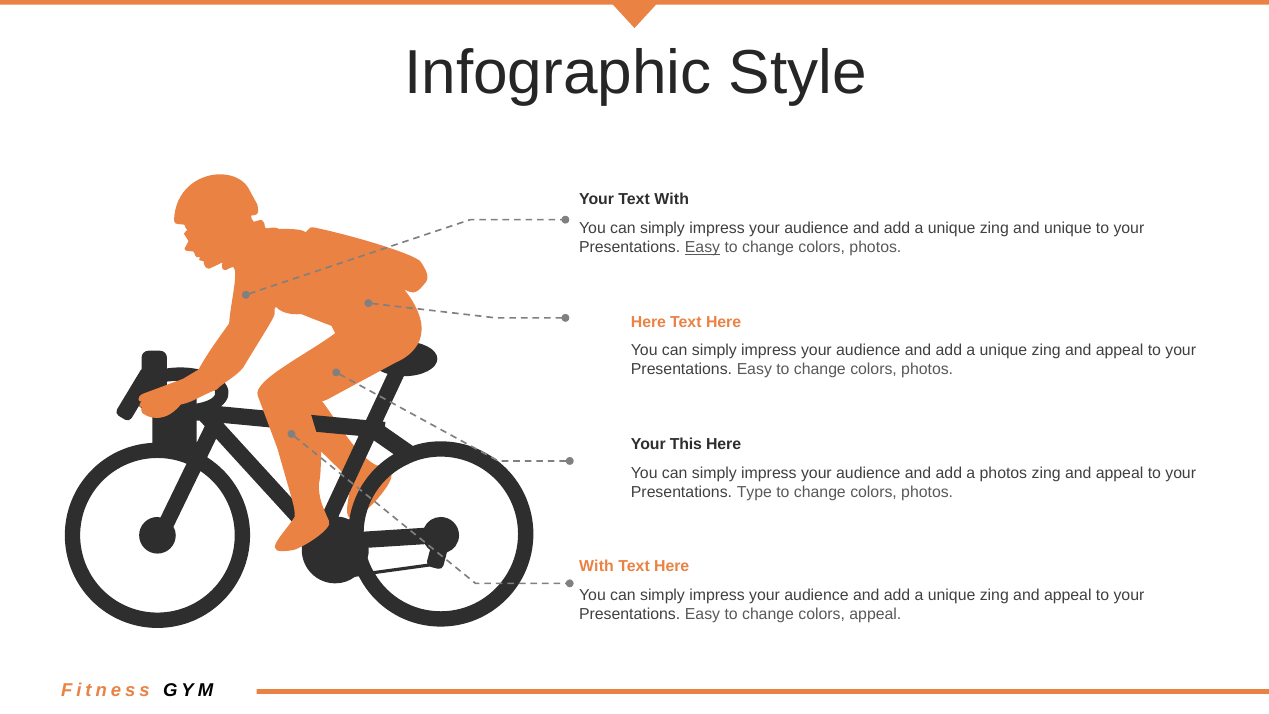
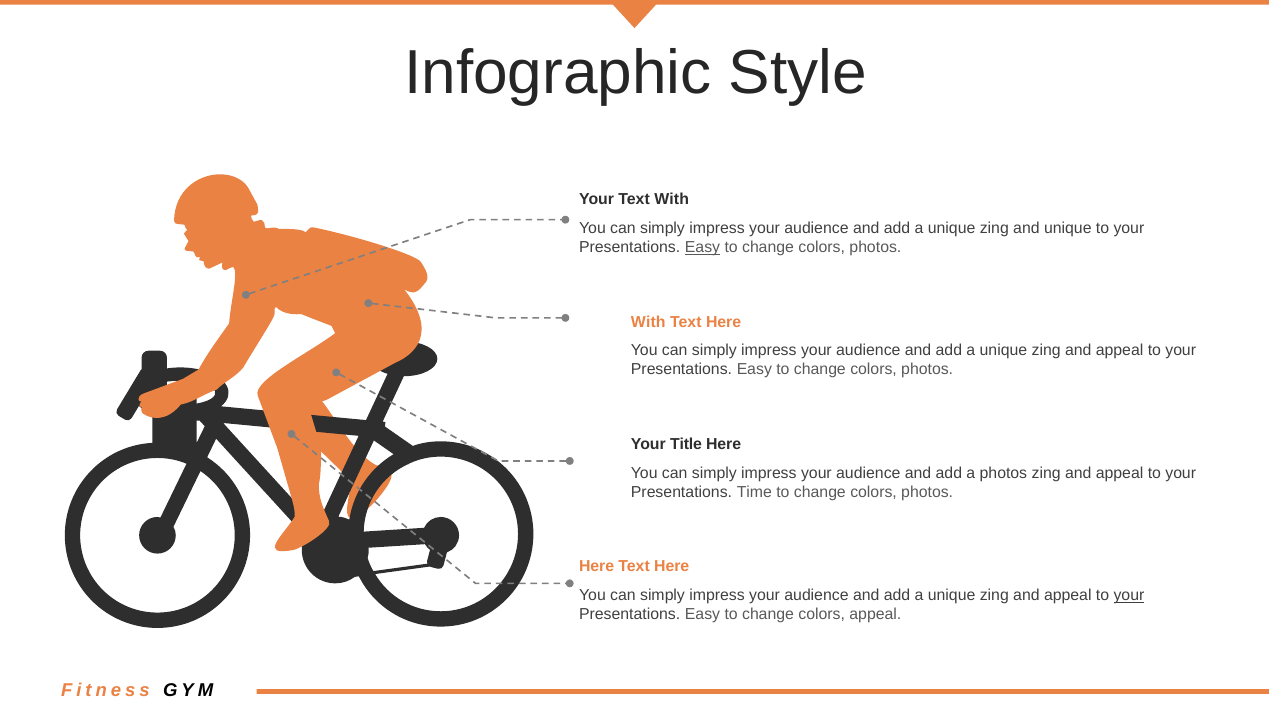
Here: Here -> With (648, 322)
This: This -> Title (686, 444)
Type: Type -> Time (754, 492)
With: With -> Here (597, 566)
your underline: none -> present (1129, 595)
